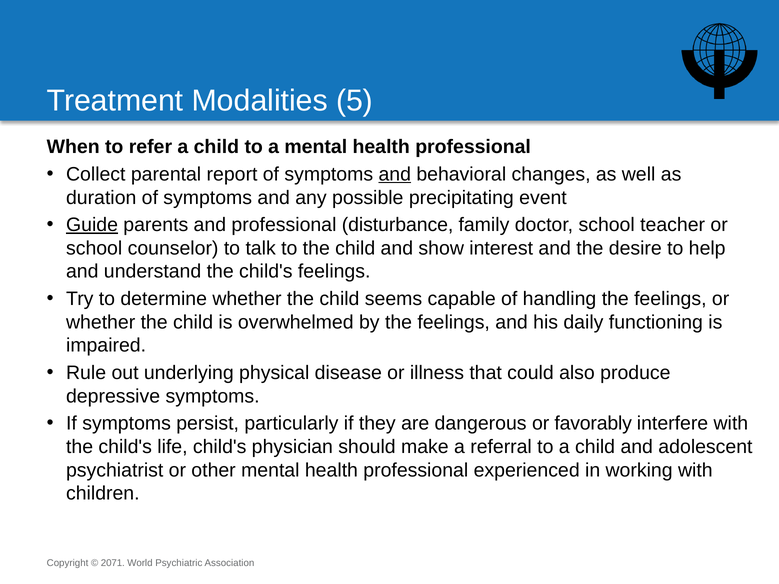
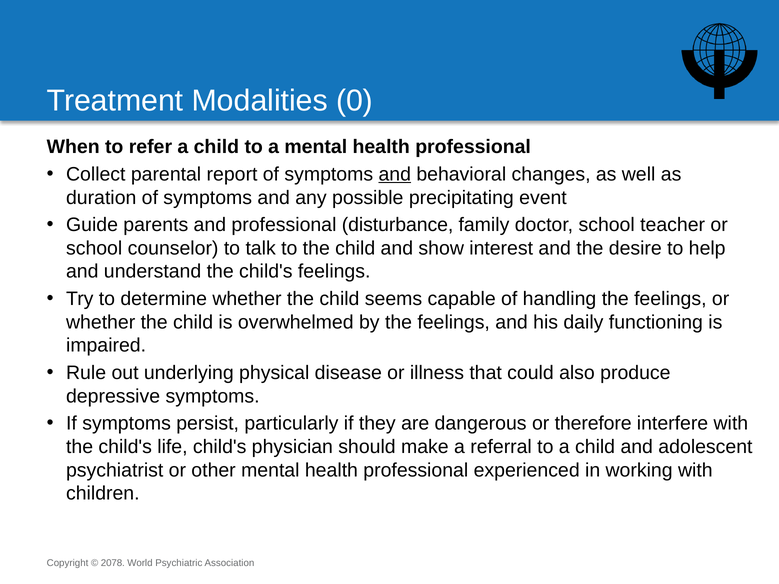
5: 5 -> 0 (355, 101)
Guide underline: present -> none (92, 225)
favorably: favorably -> therefore (593, 424)
2071: 2071 -> 2078 (113, 564)
